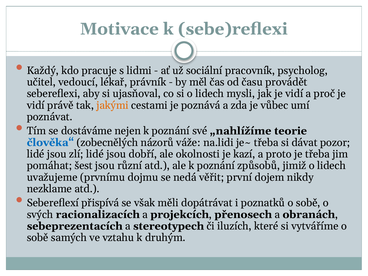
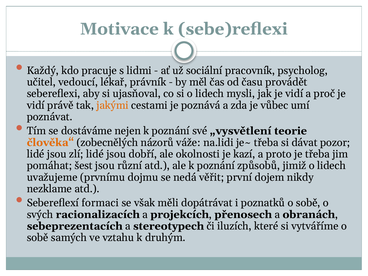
„nahlížíme: „nahlížíme -> „vysvětlení (241, 131)
člověka“ colour: blue -> orange (50, 142)
přispívá: přispívá -> formaci (100, 203)
